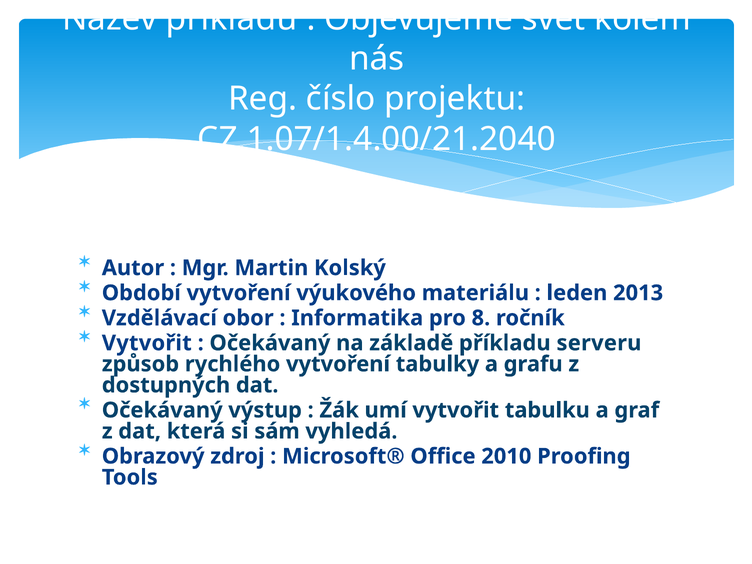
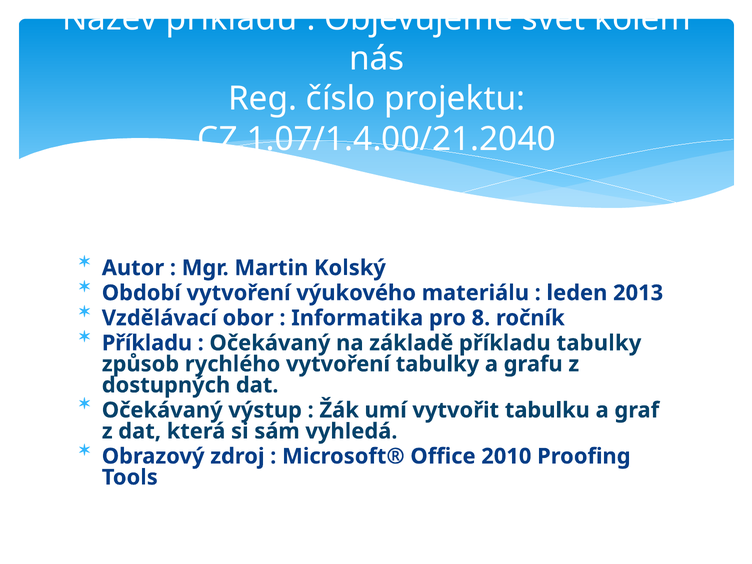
Vytvořit: Vytvořit -> Příkladu (147, 343)
příkladu serveru: serveru -> tabulky (599, 343)
